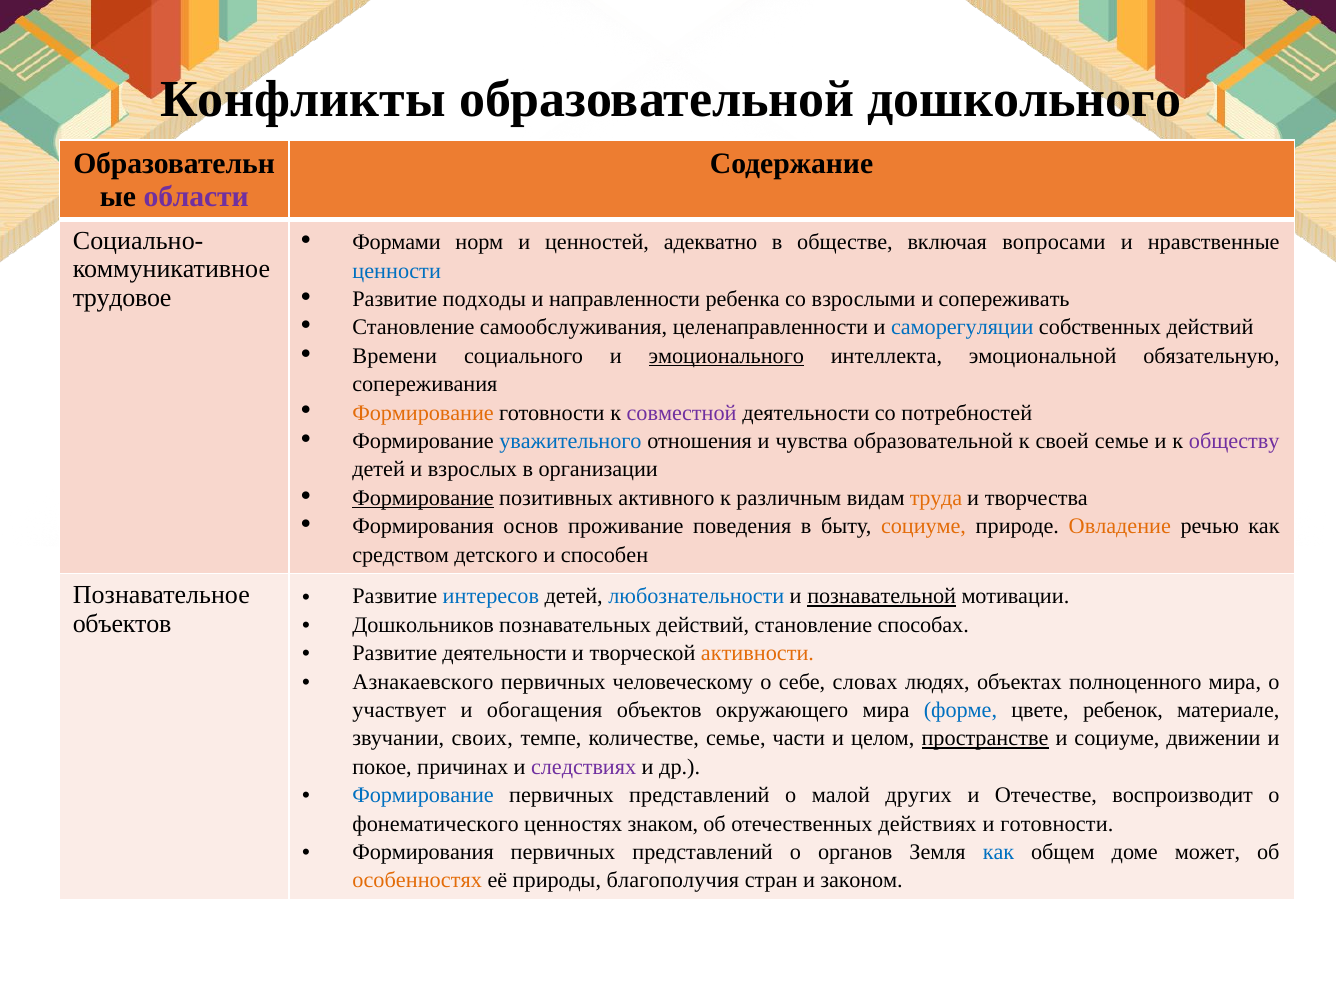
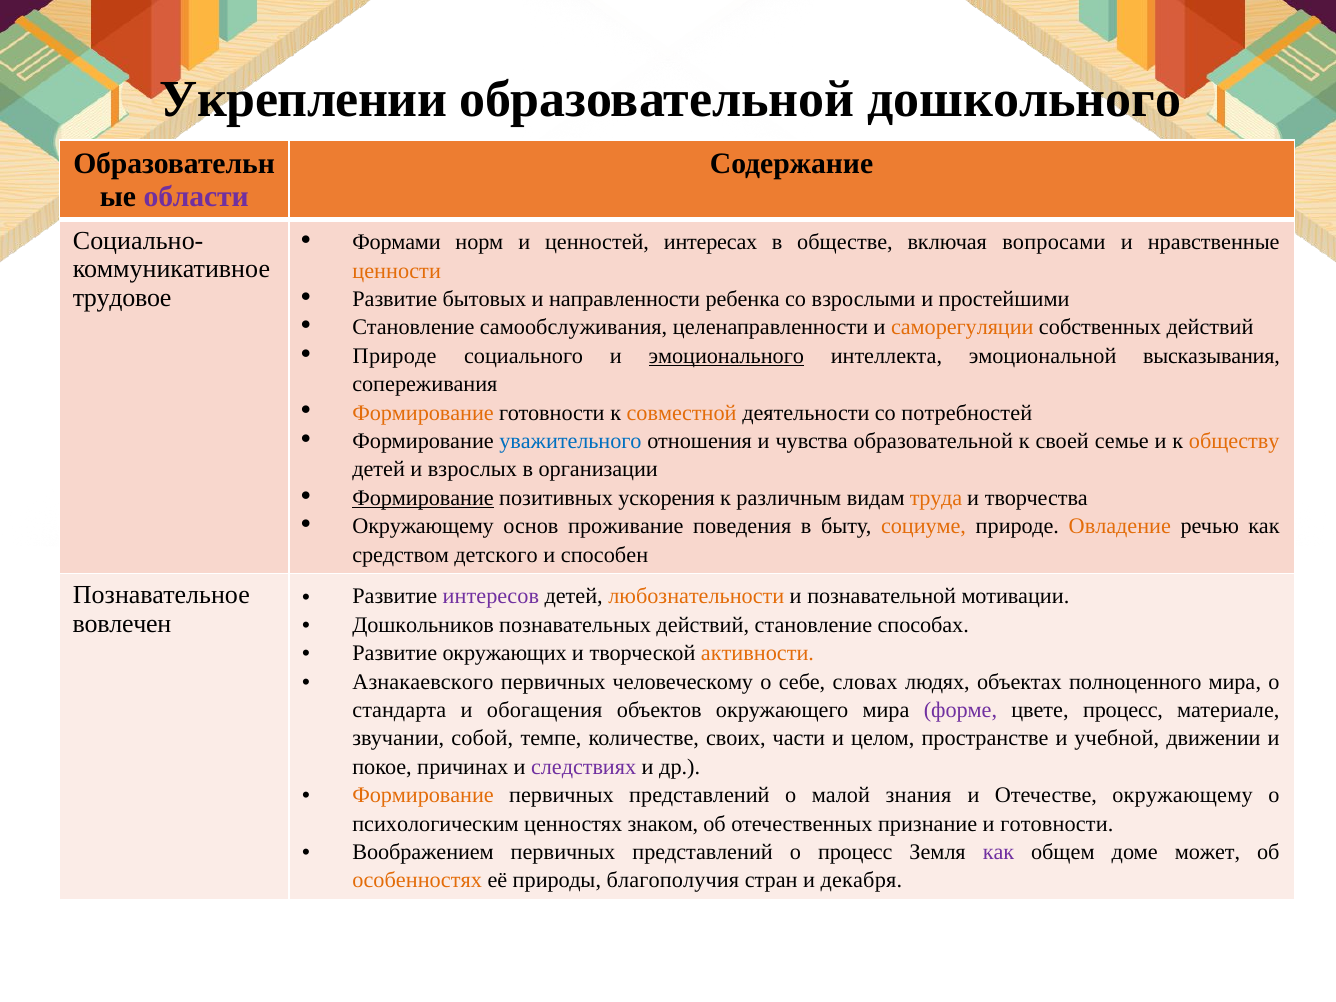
Конфликты: Конфликты -> Укреплении (303, 100)
адекватно: адекватно -> интересах (711, 242)
ценности colour: blue -> orange (397, 271)
подходы: подходы -> бытовых (484, 299)
сопереживать: сопереживать -> простейшими (1004, 299)
саморегуляции colour: blue -> orange (962, 327)
Времени: Времени -> Природе (395, 356)
обязательную: обязательную -> высказывания (1211, 356)
совместной colour: purple -> orange (682, 413)
обществу colour: purple -> orange (1234, 441)
активного: активного -> ускорения (667, 498)
Формирования: Формирования -> Окружающему (423, 526)
интересов colour: blue -> purple (491, 597)
любознательности colour: blue -> orange (696, 597)
познавательной underline: present -> none (882, 597)
объектов: объектов -> вовлечен (122, 624)
Развитие деятельности: деятельности -> окружающих (505, 653)
участвует: участвует -> стандарта (399, 710)
форме colour: blue -> purple (960, 710)
цвете ребенок: ребенок -> процесс (1123, 710)
своих: своих -> собой (482, 739)
количестве семье: семье -> своих (736, 739)
пространстве underline: present -> none (985, 739)
и социуме: социуме -> учебной (1117, 739)
Формирование colour: blue -> orange (423, 795)
других: других -> знания (918, 795)
Отечестве воспроизводит: воспроизводит -> окружающему (1183, 795)
фонематического: фонематического -> психологическим (436, 824)
действиях: действиях -> признание (928, 824)
Формирования: Формирования -> Воображением (423, 852)
о органов: органов -> процесс (855, 852)
как colour: blue -> purple (998, 852)
законом: законом -> декабря (861, 881)
